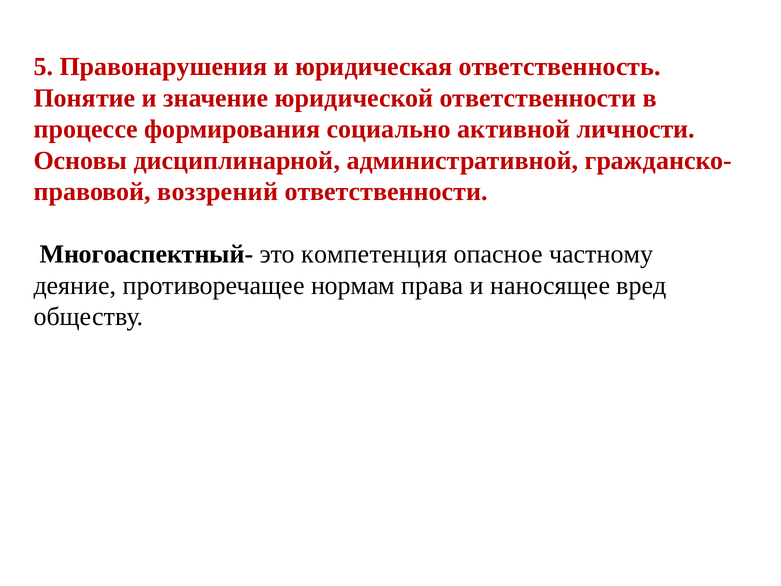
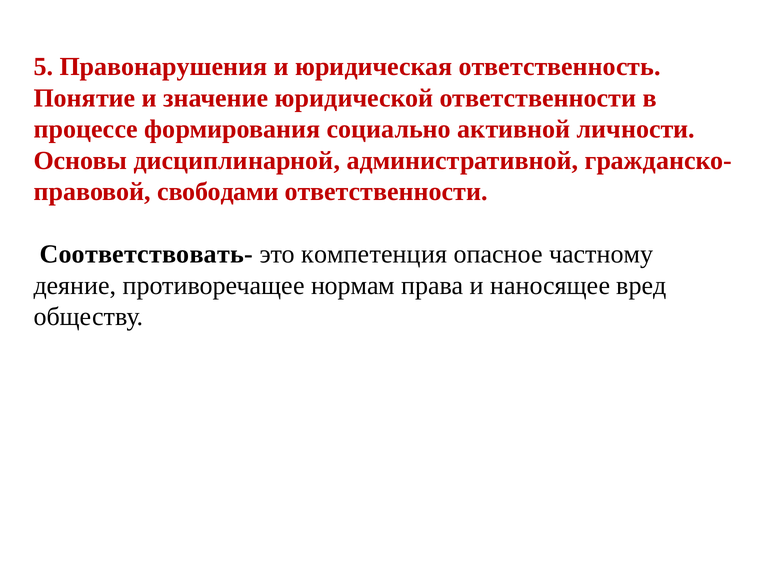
воззрений: воззрений -> свободами (218, 192)
Многоаспектный-: Многоаспектный- -> Соответствовать- (146, 254)
